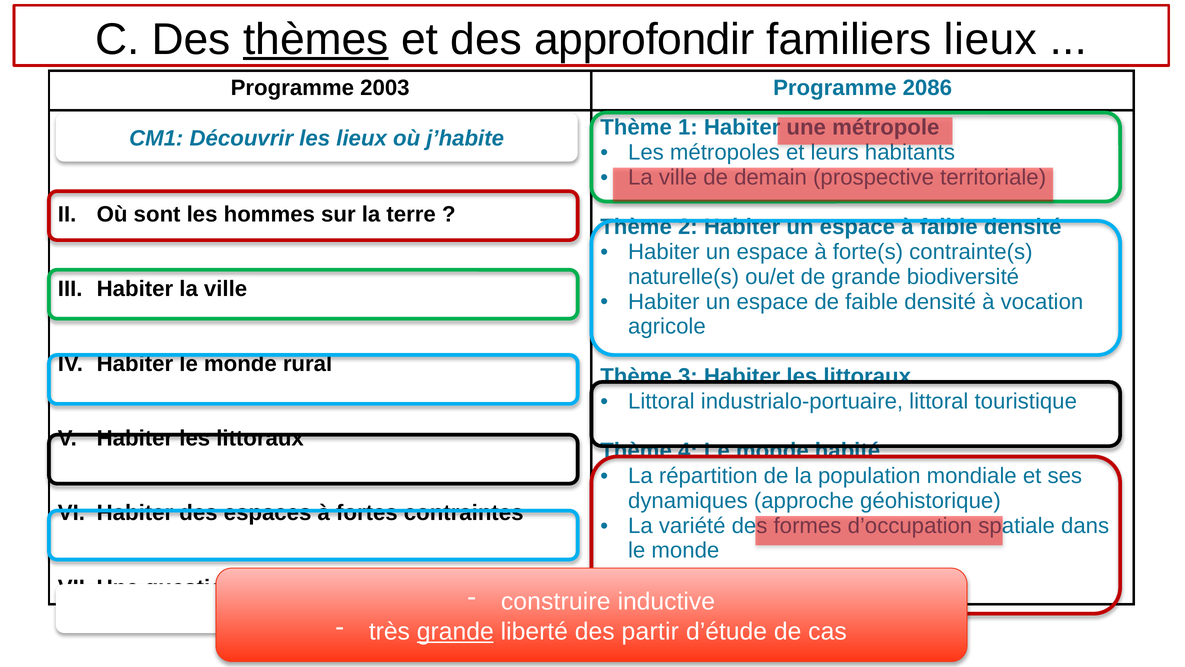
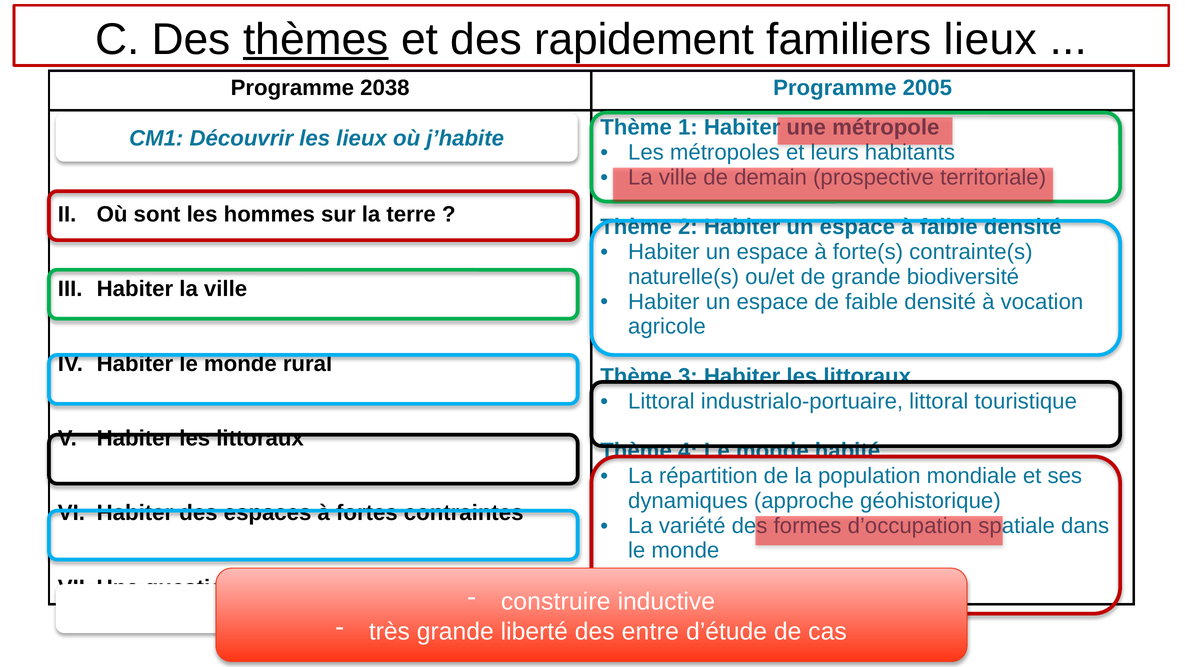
approfondir: approfondir -> rapidement (644, 39)
2003: 2003 -> 2038 (385, 88)
2086: 2086 -> 2005 (927, 88)
grande underline: present -> none (455, 631)
partir: partir -> entre (650, 631)
